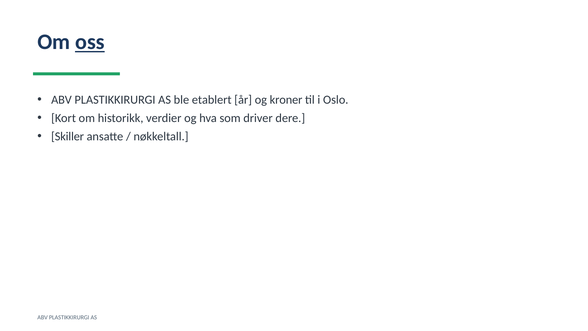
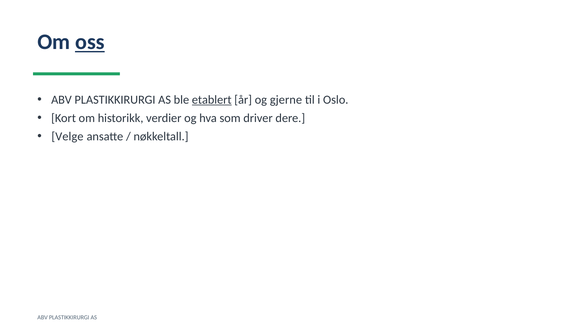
etablert underline: none -> present (212, 100)
kroner: kroner -> gjerne (286, 100)
Skiller: Skiller -> Velge (67, 136)
